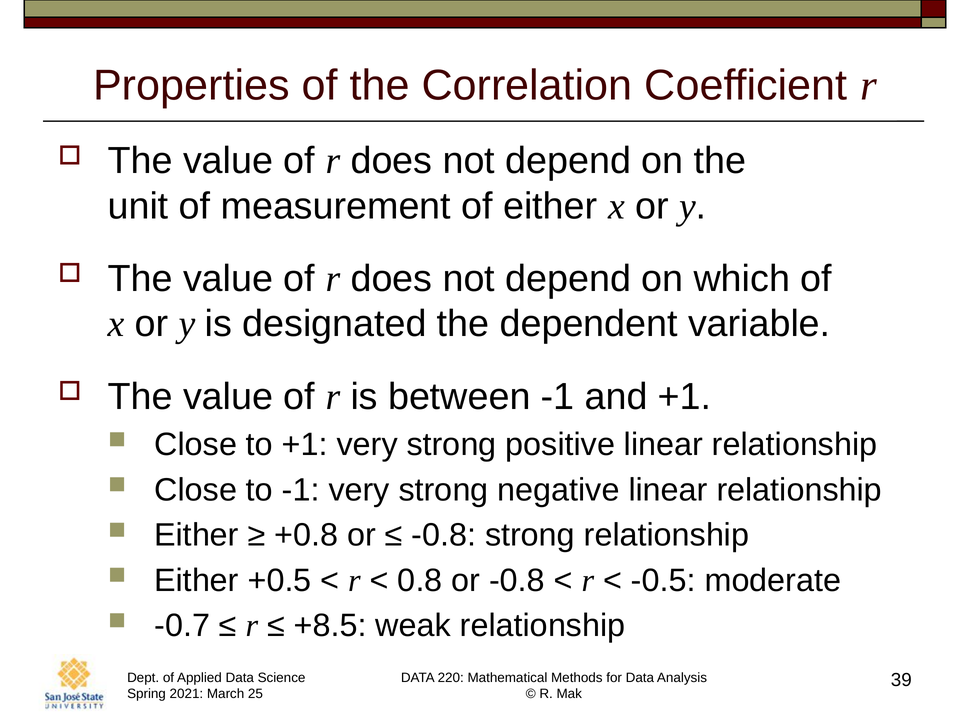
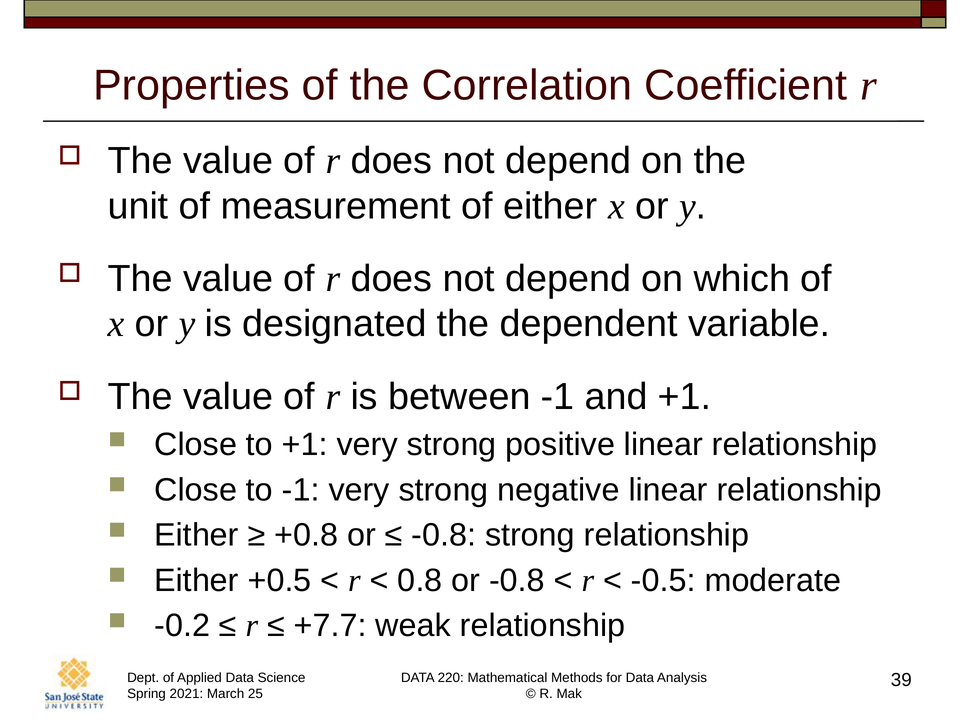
-0.7: -0.7 -> -0.2 (182, 626)
+8.5: +8.5 -> +7.7 (330, 626)
